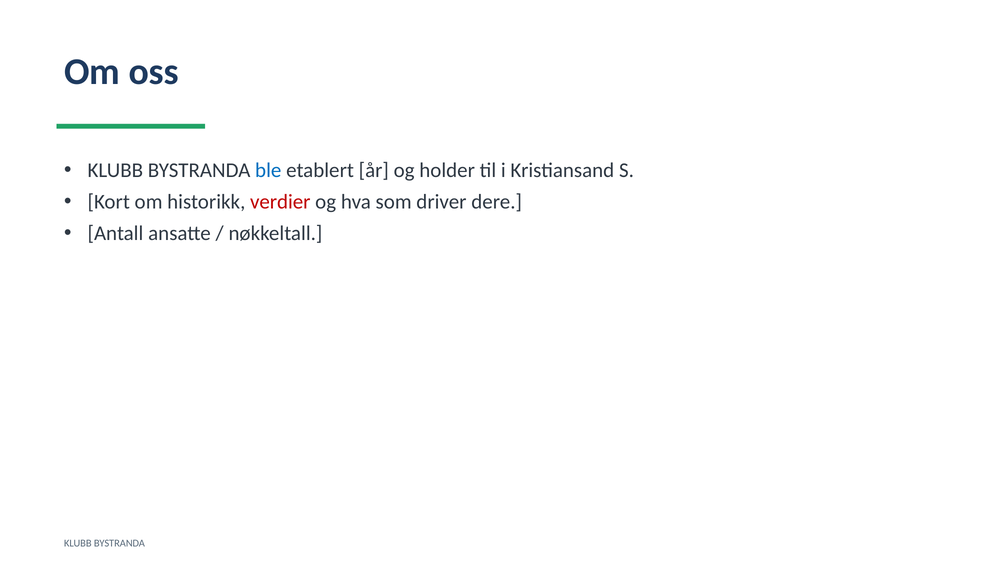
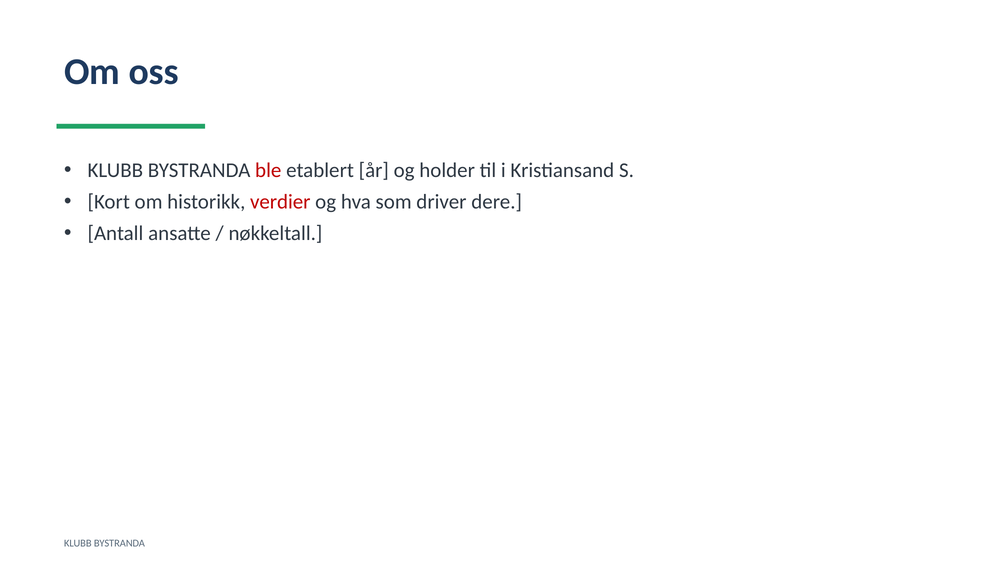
ble colour: blue -> red (268, 170)
